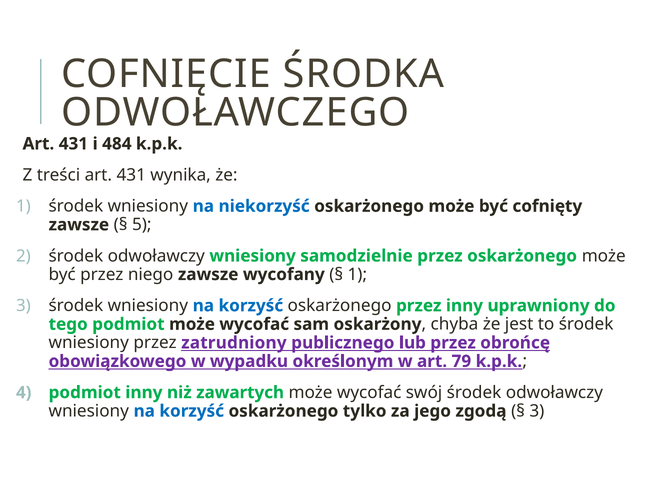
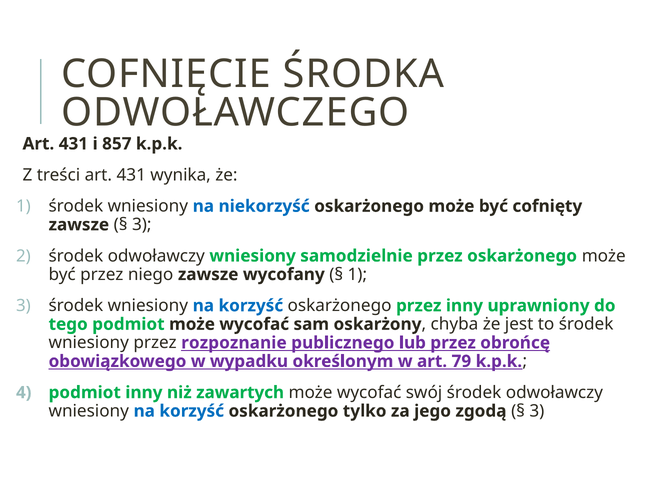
484: 484 -> 857 (117, 144)
5: 5 -> 3 (142, 225)
zatrudniony: zatrudniony -> rozpoznanie (234, 343)
